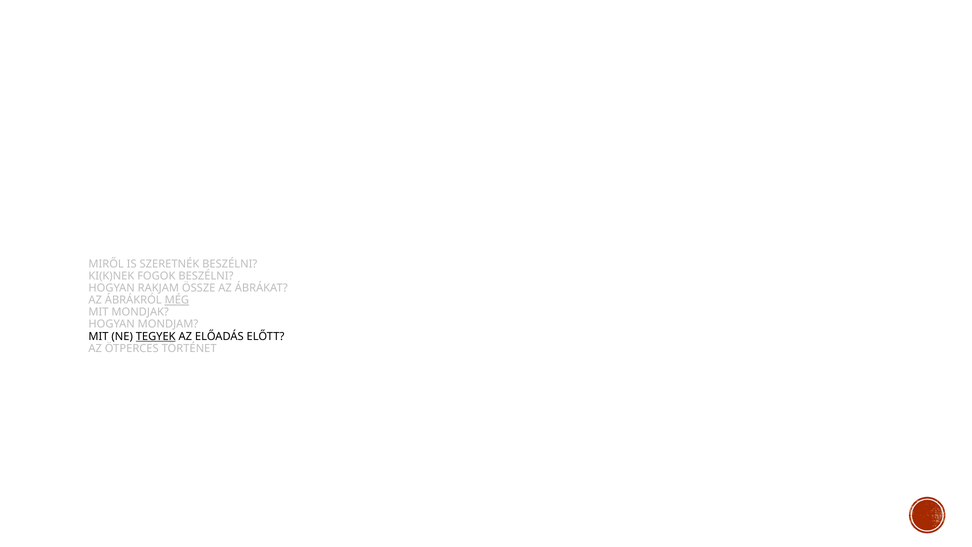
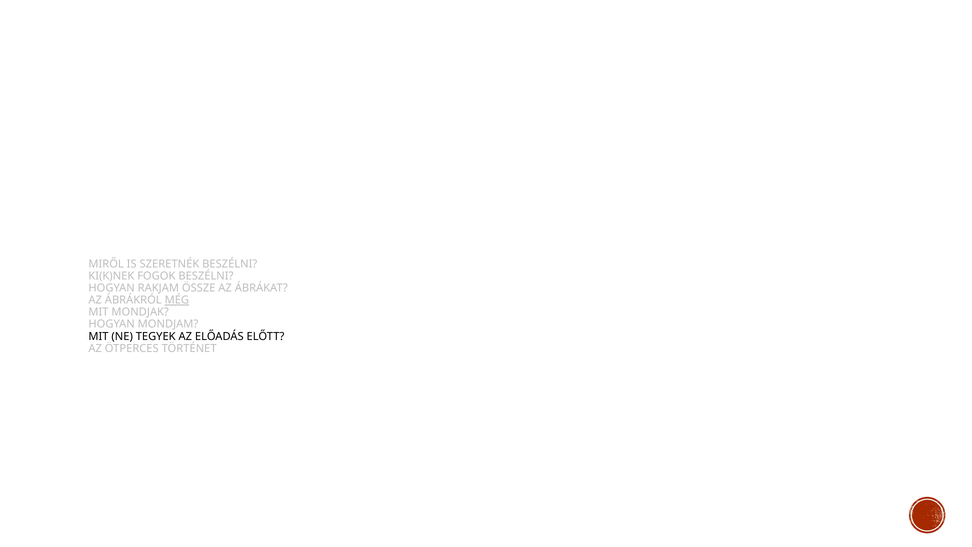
TEGYEK underline: present -> none (156, 336)
